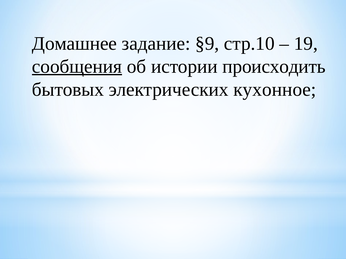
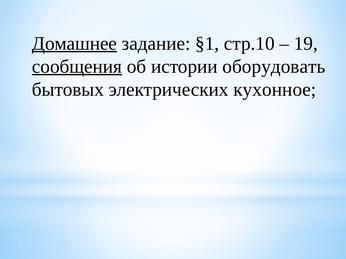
Домашнее underline: none -> present (74, 44)
§9: §9 -> §1 (207, 44)
происходить: происходить -> оборудовать (274, 67)
